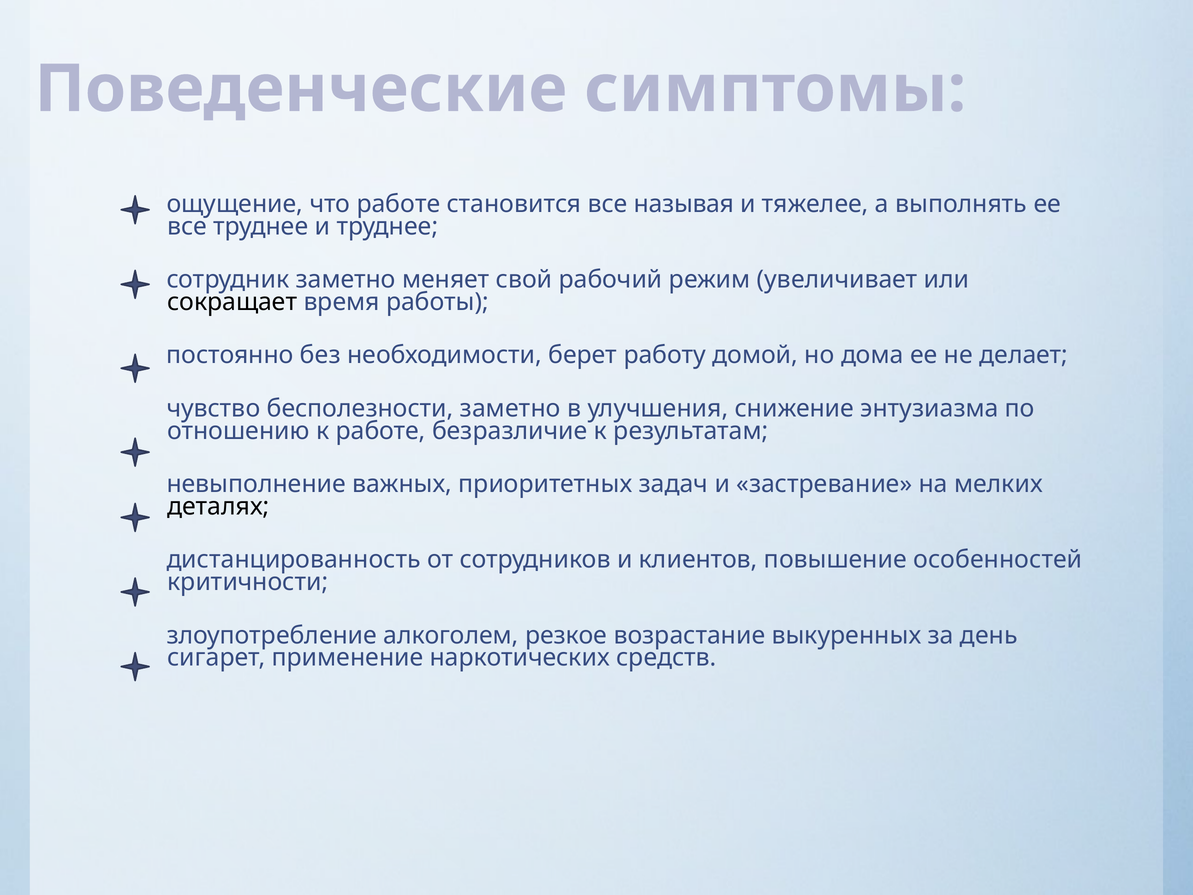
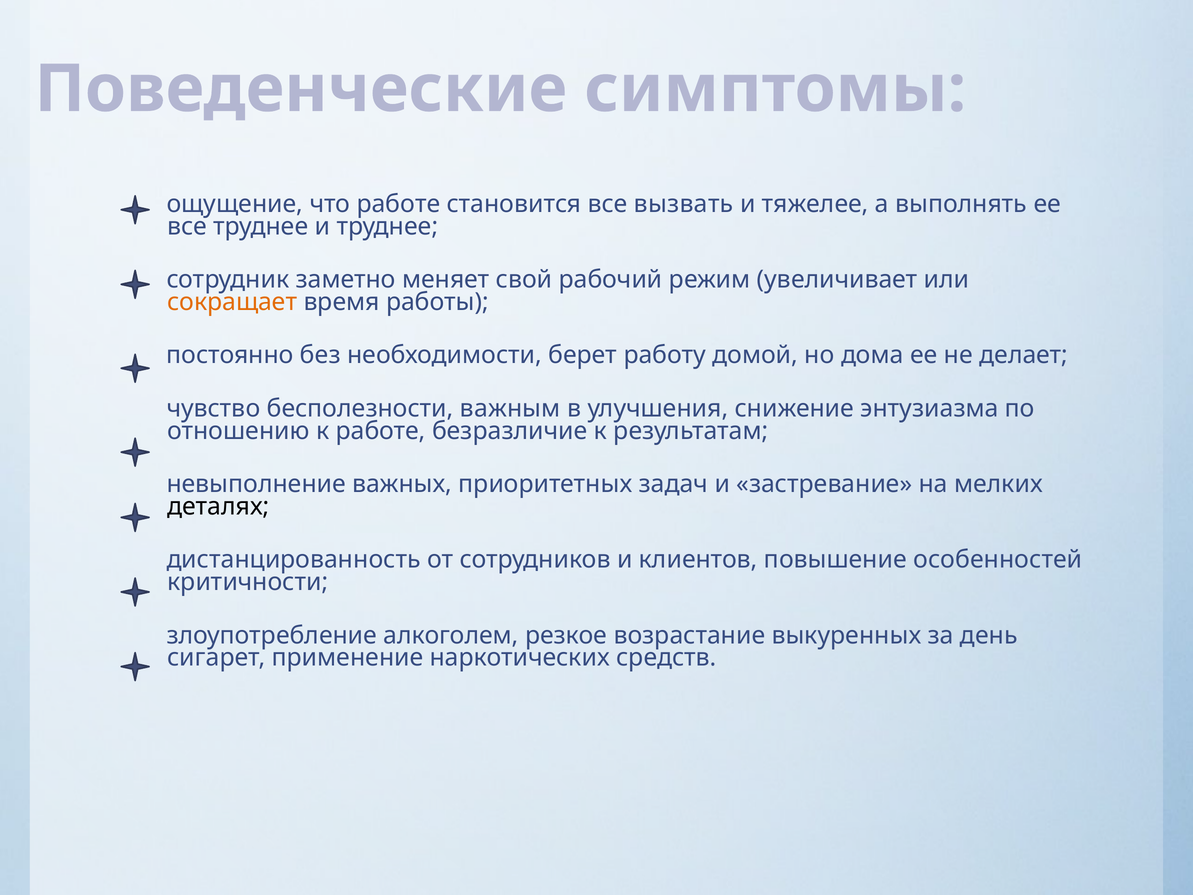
называя: называя -> вызвать (684, 204)
сокращает colour: black -> orange (232, 302)
бесполезности заметно: заметно -> важным (510, 408)
